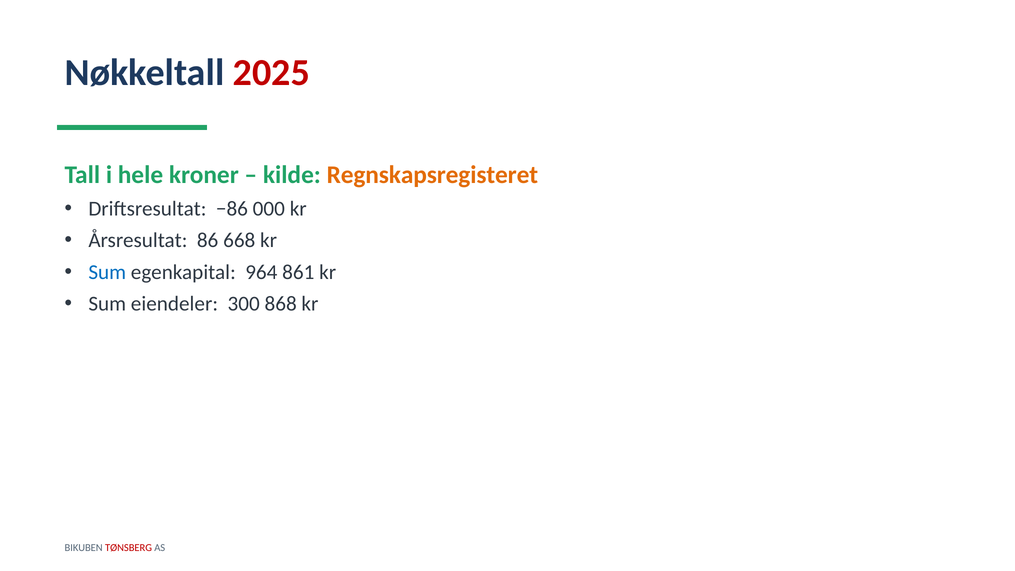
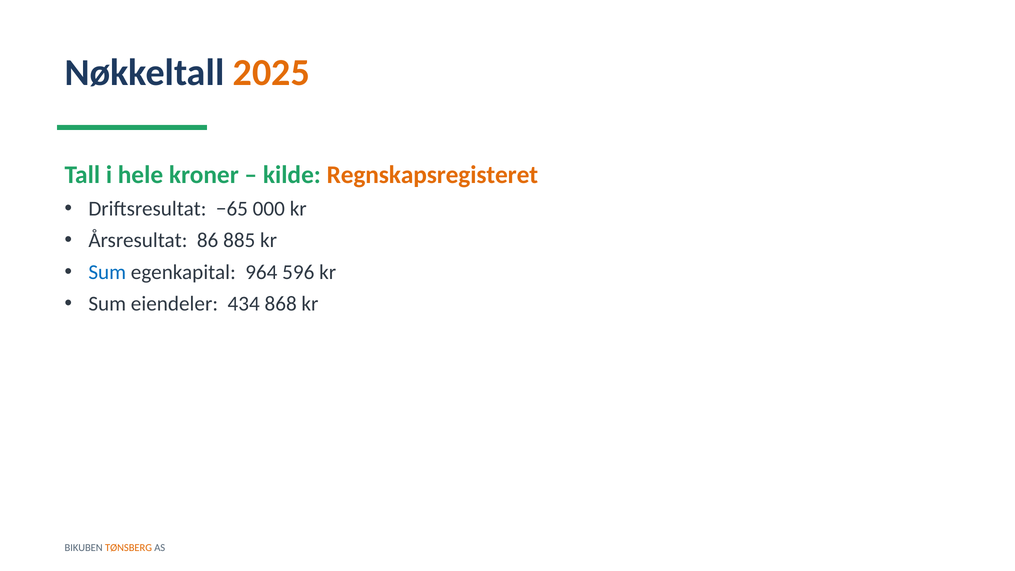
2025 colour: red -> orange (271, 72)
−86: −86 -> −65 (232, 209)
668: 668 -> 885 (239, 240)
861: 861 -> 596 (298, 272)
300: 300 -> 434 (244, 304)
TØNSBERG colour: red -> orange (129, 548)
